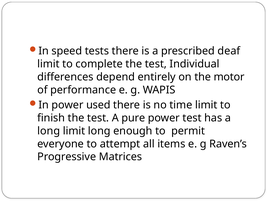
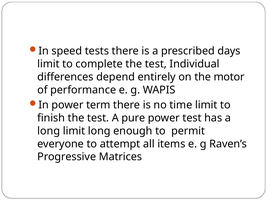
deaf: deaf -> days (229, 51)
used: used -> term (98, 105)
